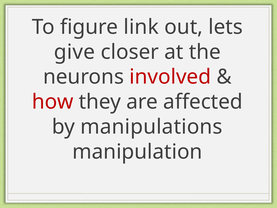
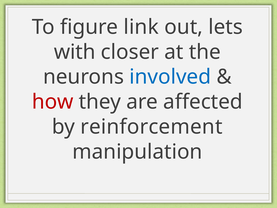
give: give -> with (75, 52)
involved colour: red -> blue (170, 77)
manipulations: manipulations -> reinforcement (151, 127)
